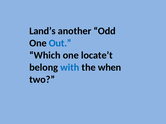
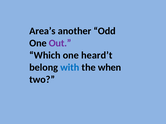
Land’s: Land’s -> Area’s (42, 31)
Out colour: blue -> purple (60, 43)
locate’t: locate’t -> heard’t (97, 55)
